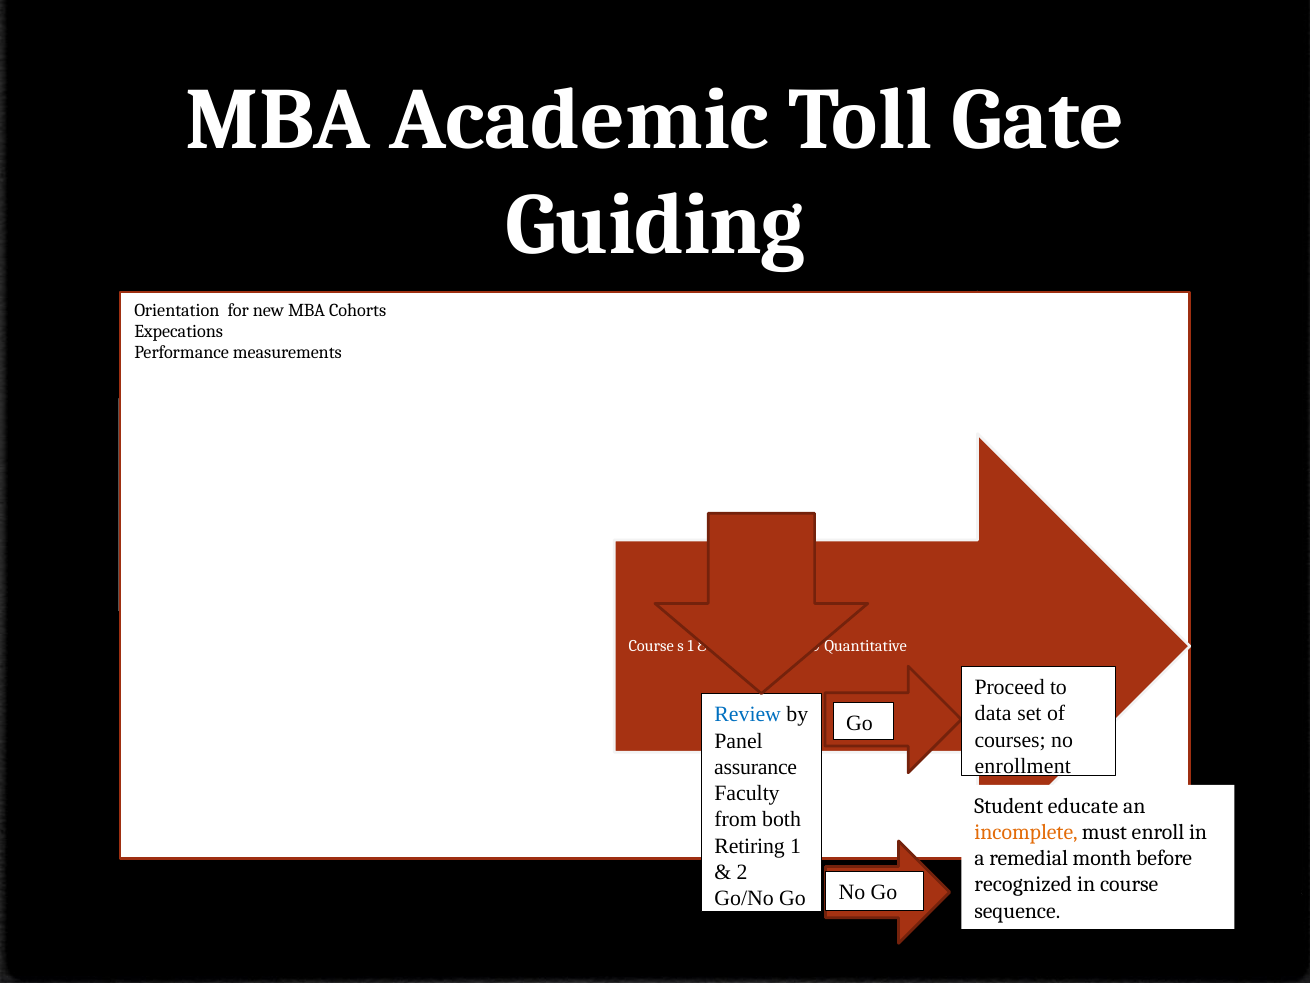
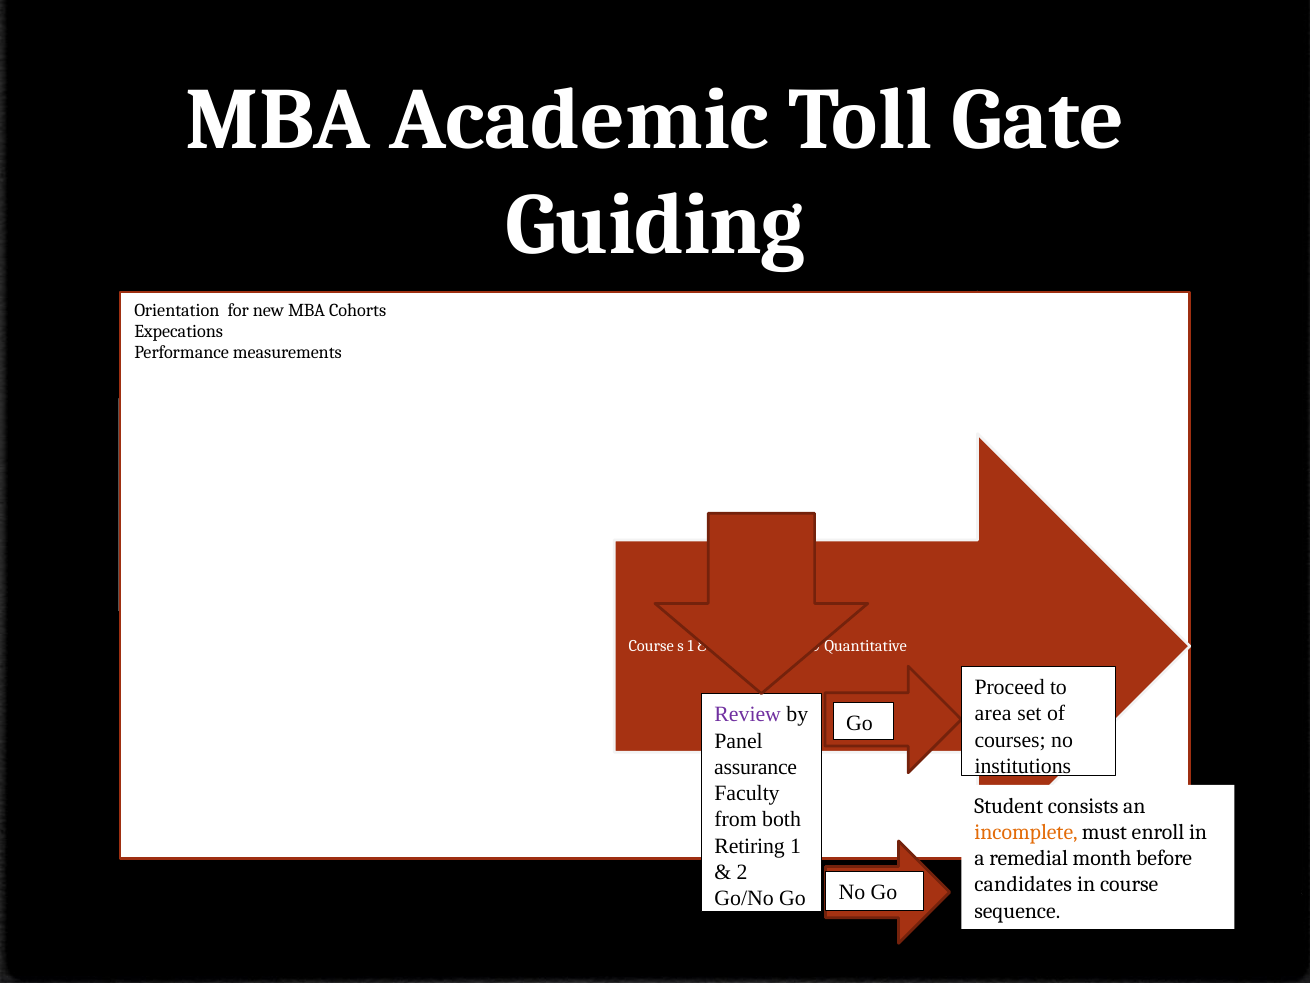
data: data -> area (993, 713)
Review colour: blue -> purple (748, 714)
enrollment: enrollment -> institutions (1023, 766)
educate: educate -> consists (1083, 806)
recognized: recognized -> candidates (1023, 884)
